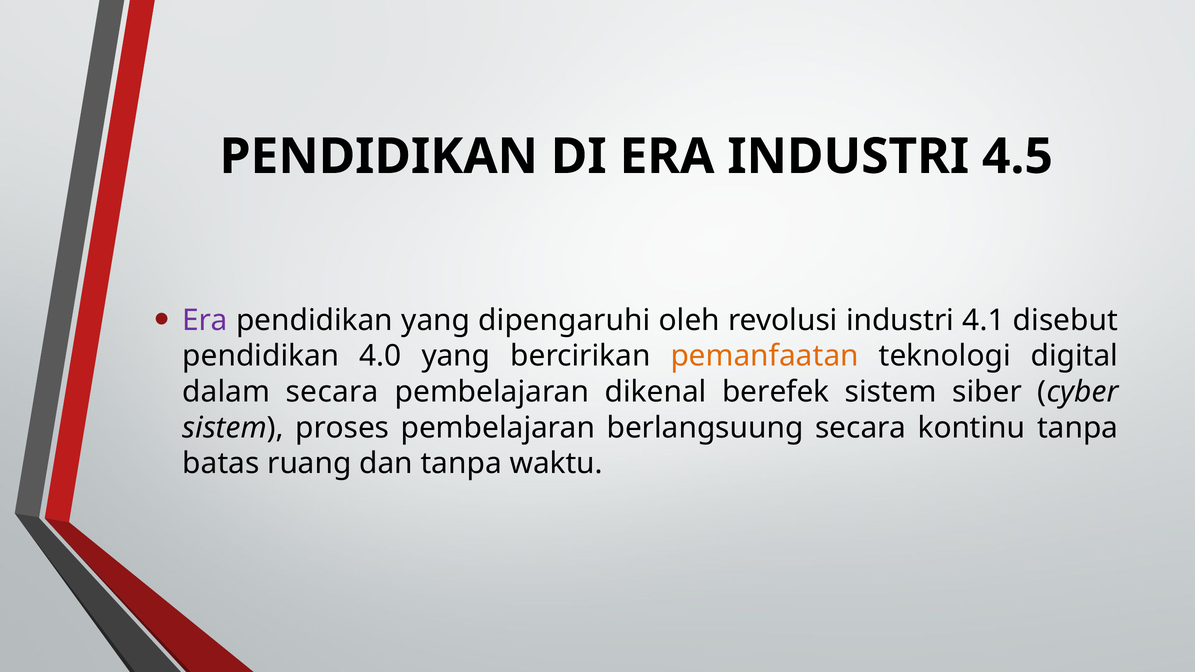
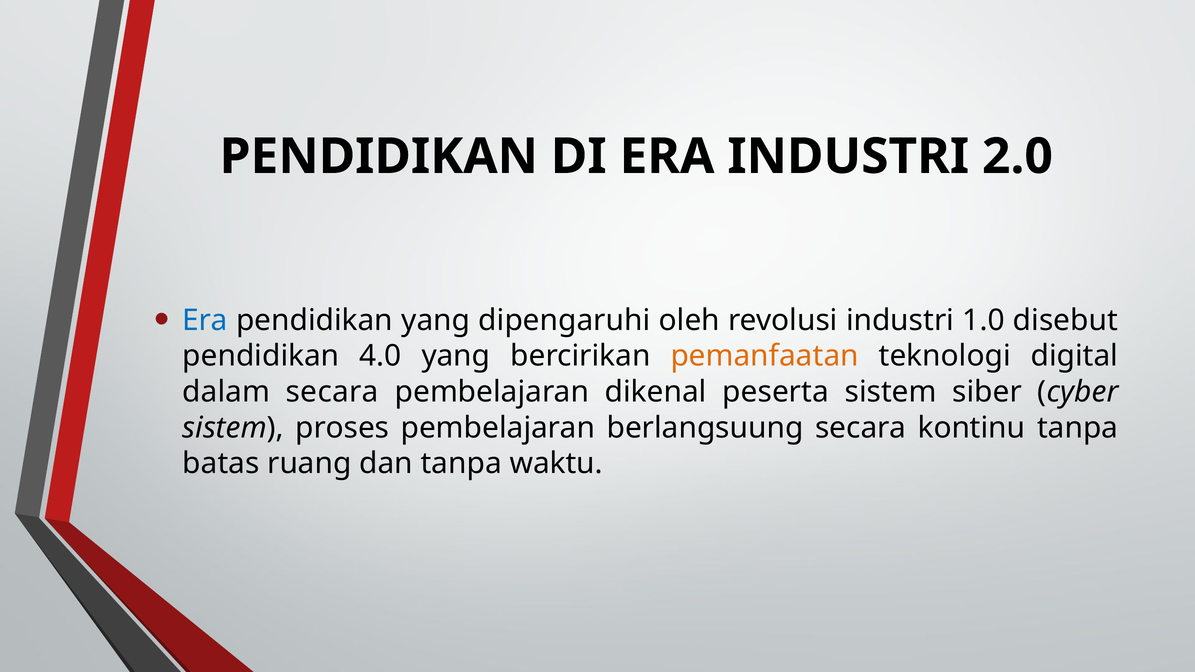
4.5: 4.5 -> 2.0 (1017, 157)
Era colour: purple -> blue (205, 320)
4.1: 4.1 -> 1.0 (984, 320)
berefek: berefek -> peserta (776, 392)
